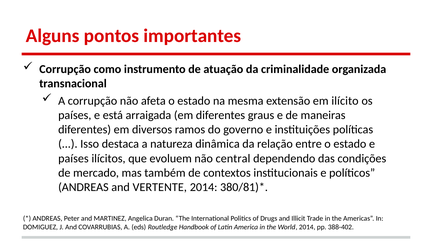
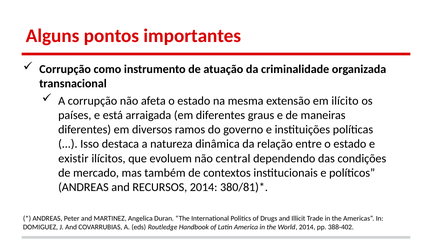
países: países -> existir (73, 158)
VERTENTE: VERTENTE -> RECURSOS (160, 187)
